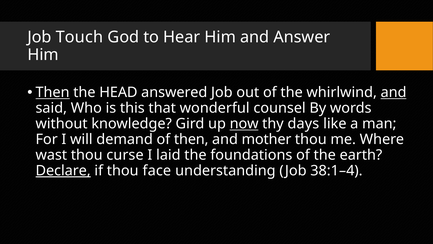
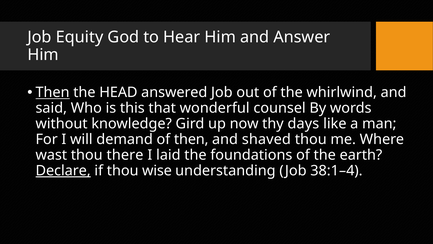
Touch: Touch -> Equity (80, 37)
and underline: present -> none (394, 92)
now underline: present -> none (244, 124)
mother: mother -> shaved (266, 139)
curse: curse -> there (125, 155)
face: face -> wise (157, 170)
